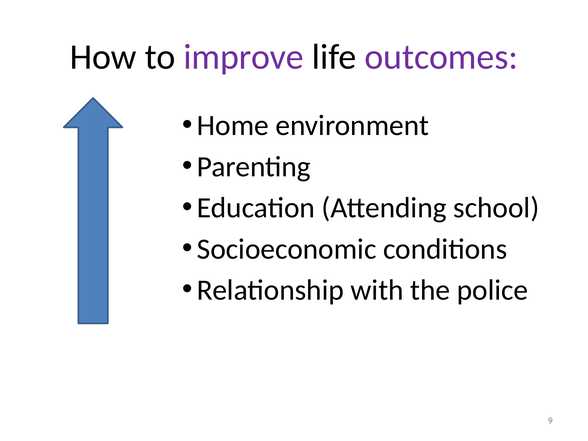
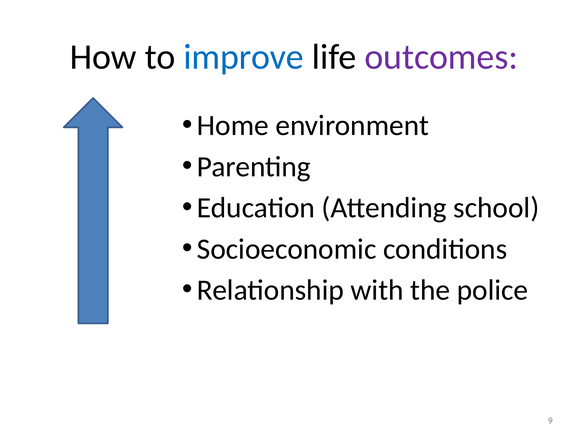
improve colour: purple -> blue (244, 57)
